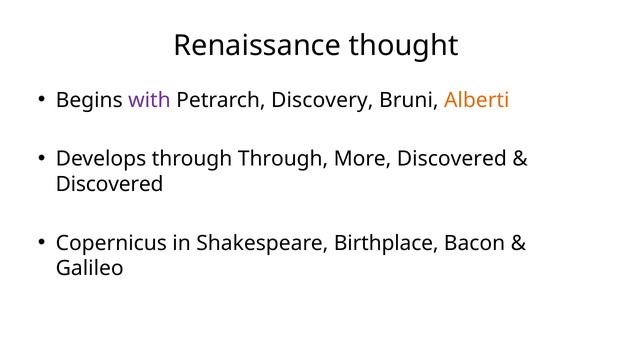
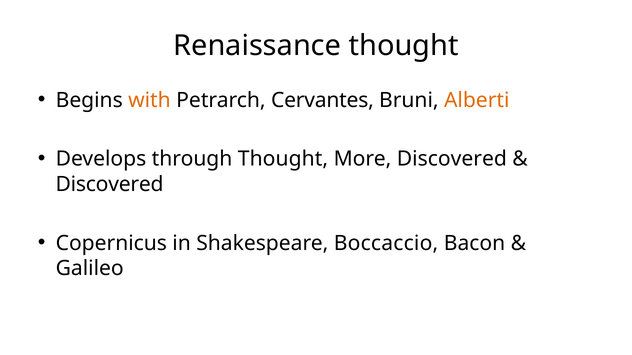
with colour: purple -> orange (149, 100)
Discovery: Discovery -> Cervantes (322, 100)
through Through: Through -> Thought (283, 159)
Birthplace: Birthplace -> Boccaccio (386, 243)
